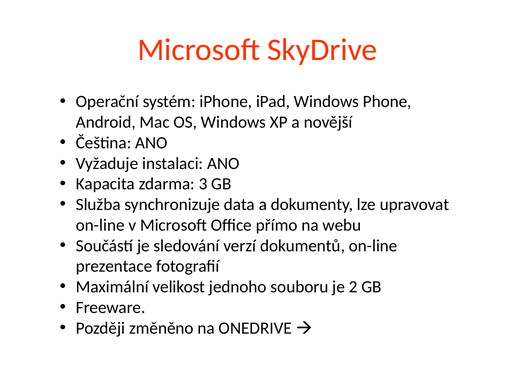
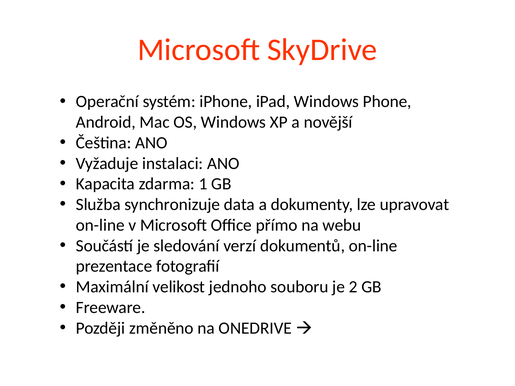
3: 3 -> 1 (203, 184)
